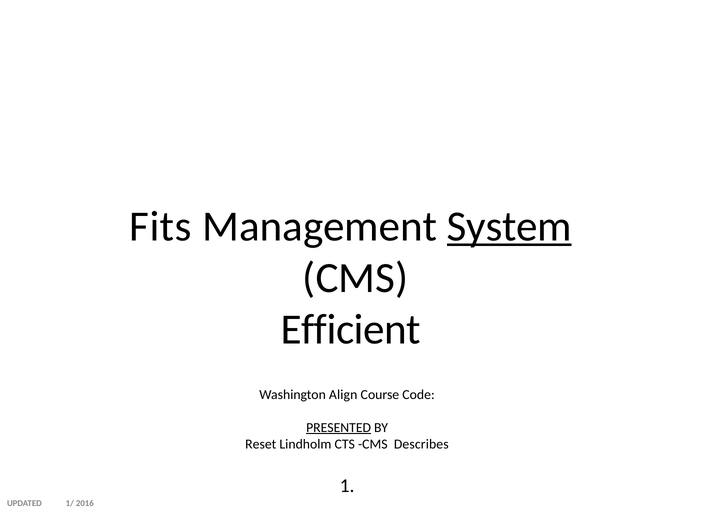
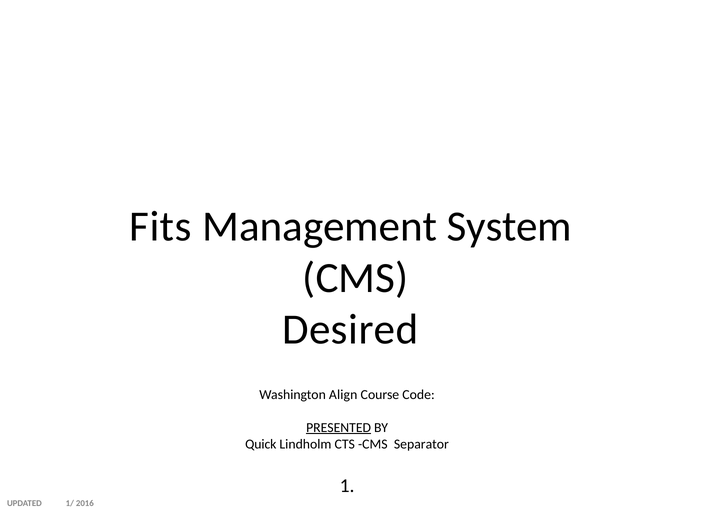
System underline: present -> none (509, 227)
Efficient: Efficient -> Desired (350, 330)
Reset: Reset -> Quick (261, 445)
Describes: Describes -> Separator (421, 445)
